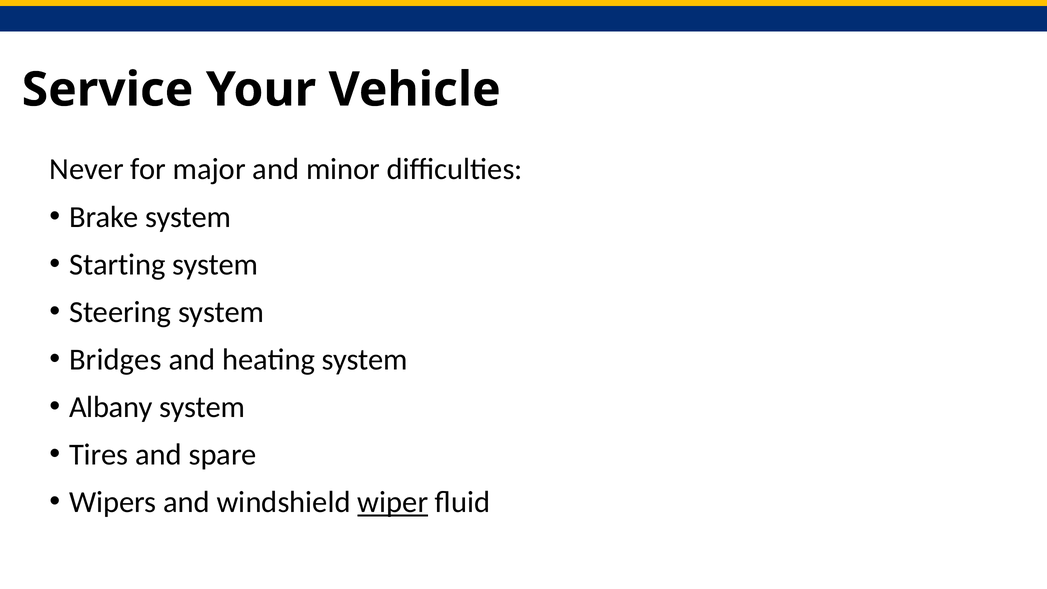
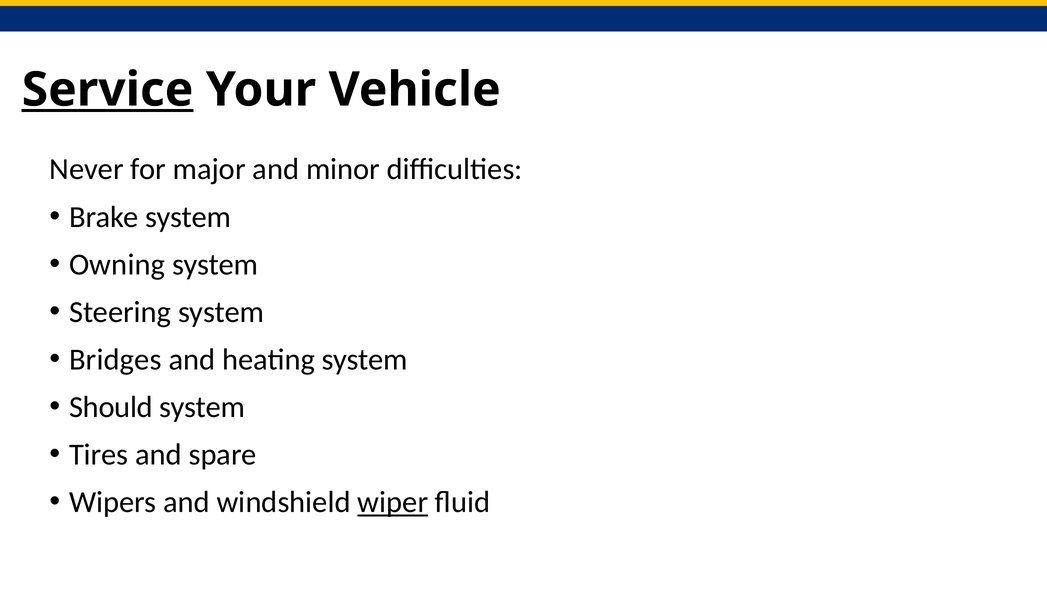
Service underline: none -> present (108, 90)
Starting: Starting -> Owning (117, 265)
Albany: Albany -> Should (111, 407)
